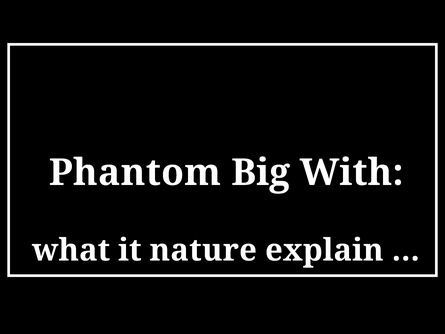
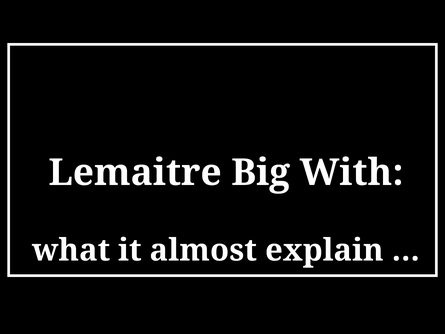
Phantom: Phantom -> Lemaitre (135, 173)
nature: nature -> almost (203, 250)
